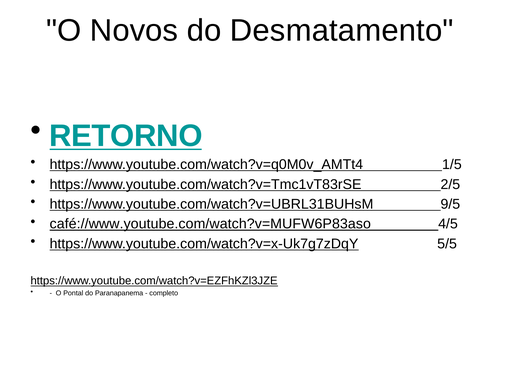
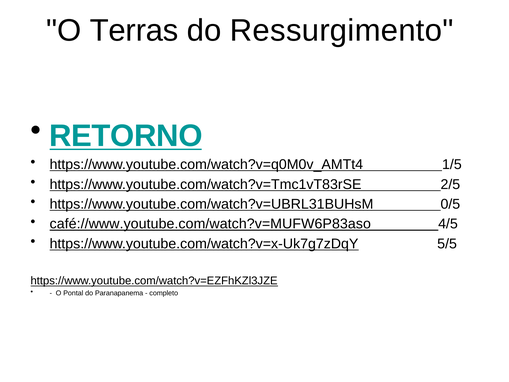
Novos: Novos -> Terras (134, 31)
Desmatamento: Desmatamento -> Ressurgimento (342, 31)
9/5: 9/5 -> 0/5 (450, 204)
